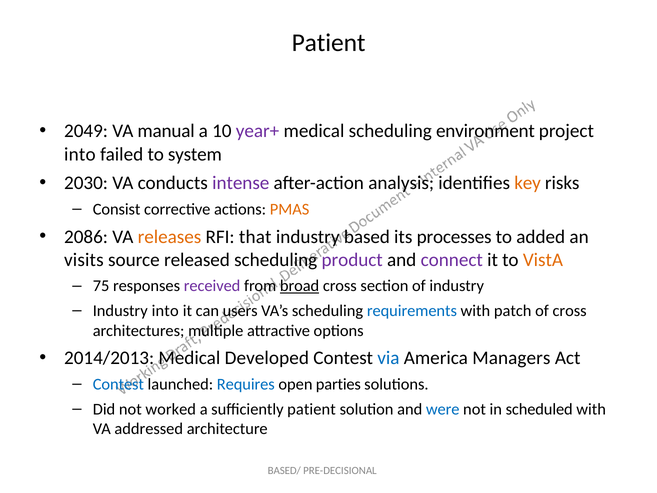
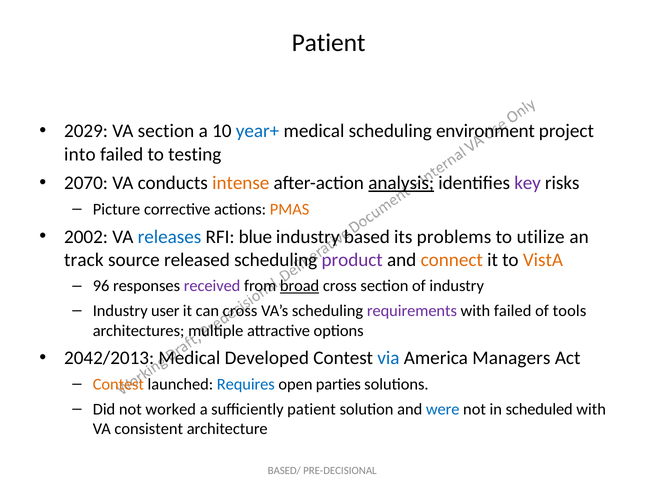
2049: 2049 -> 2029 (86, 131)
VA manual: manual -> section (166, 131)
year+ colour: purple -> blue (258, 131)
system: system -> testing (195, 154)
2030: 2030 -> 2070 (86, 183)
intense colour: purple -> orange (241, 183)
analysis underline: none -> present (401, 183)
key colour: orange -> purple (528, 183)
Consist: Consist -> Picture (117, 209)
2086: 2086 -> 2002 (86, 237)
releases colour: orange -> blue (169, 237)
that: that -> blue (255, 237)
processes: processes -> problems (454, 237)
added: added -> utilize (541, 237)
visits: visits -> track (84, 260)
connect colour: purple -> orange (452, 260)
75: 75 -> 96 (101, 286)
Industry into: into -> user (165, 311)
can users: users -> cross (240, 311)
requirements colour: blue -> purple (412, 311)
with patch: patch -> failed (513, 311)
of cross: cross -> tools (570, 311)
2014/2013: 2014/2013 -> 2042/2013 (109, 358)
Contest colour: blue -> orange (118, 384)
addressed: addressed -> consistent (149, 429)
